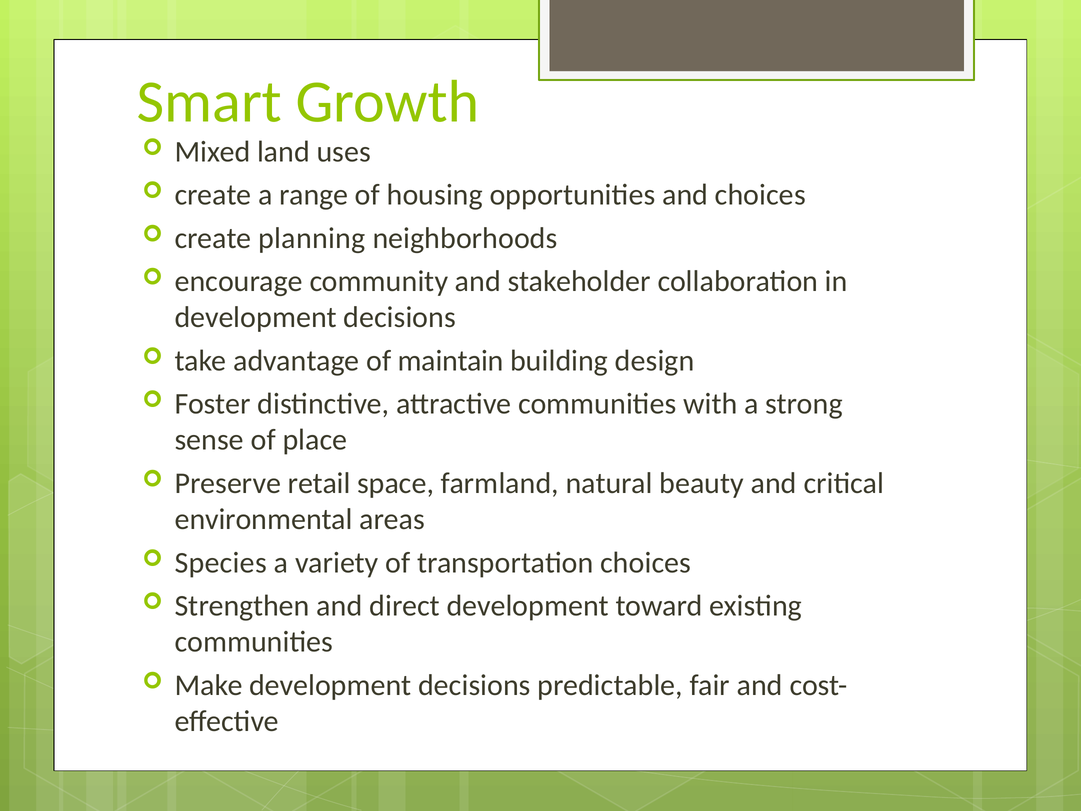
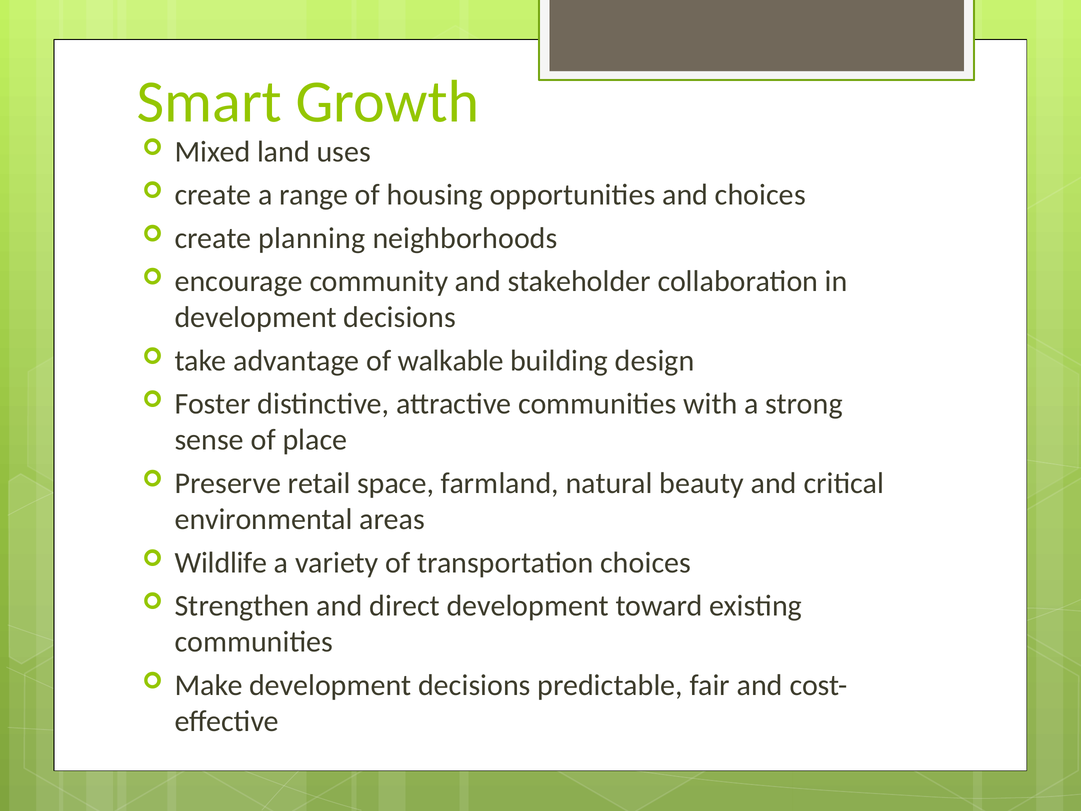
maintain: maintain -> walkable (451, 361)
Species: Species -> Wildlife (221, 562)
